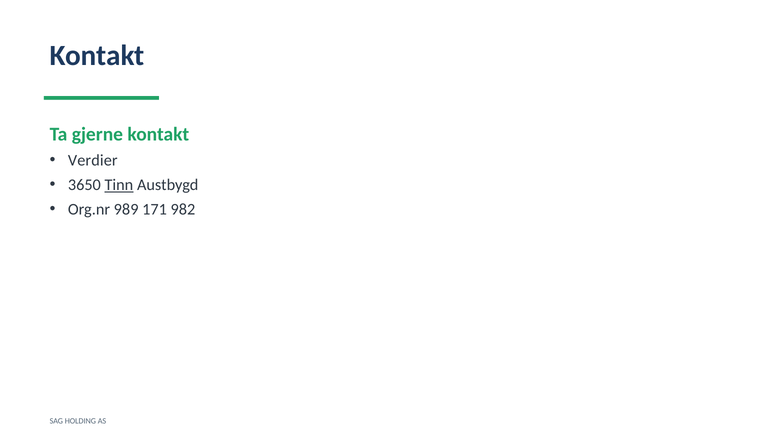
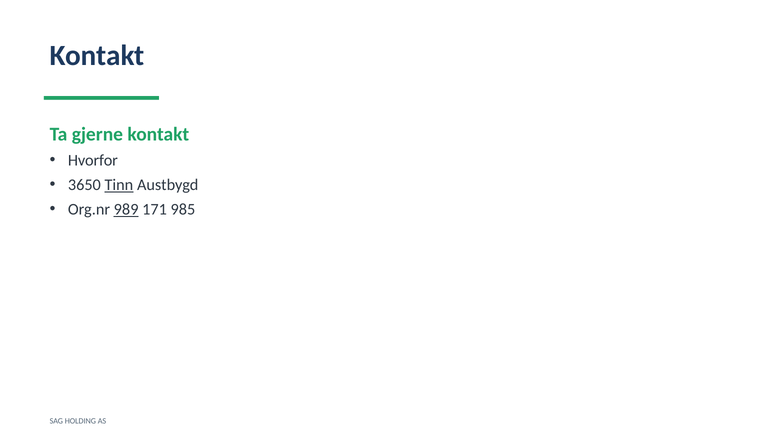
Verdier: Verdier -> Hvorfor (93, 160)
989 underline: none -> present (126, 209)
982: 982 -> 985 (183, 209)
